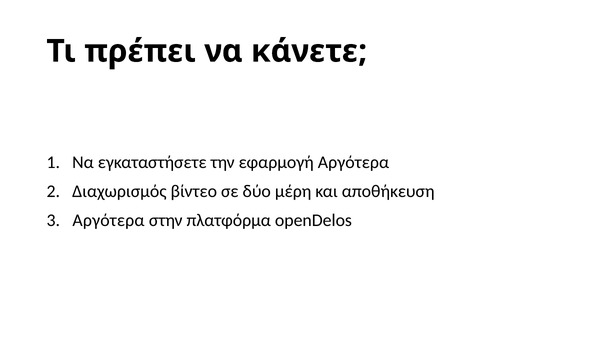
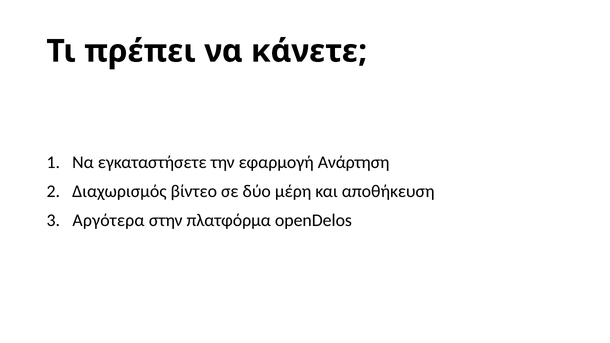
εφαρμογή Αργότερα: Αργότερα -> Ανάρτηση (354, 163)
